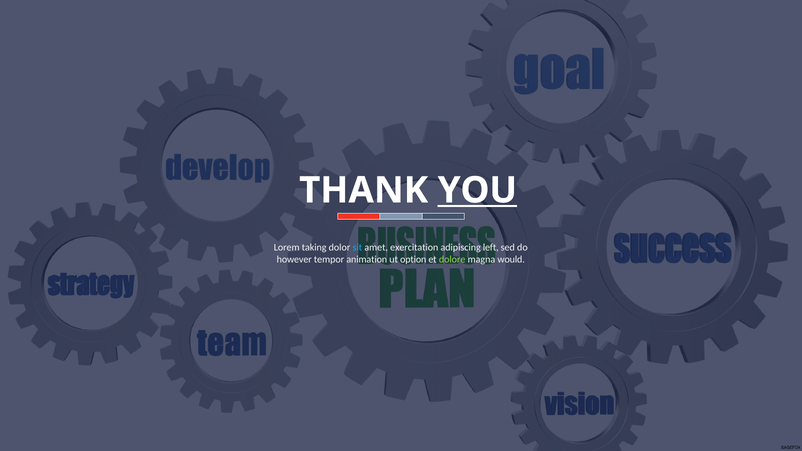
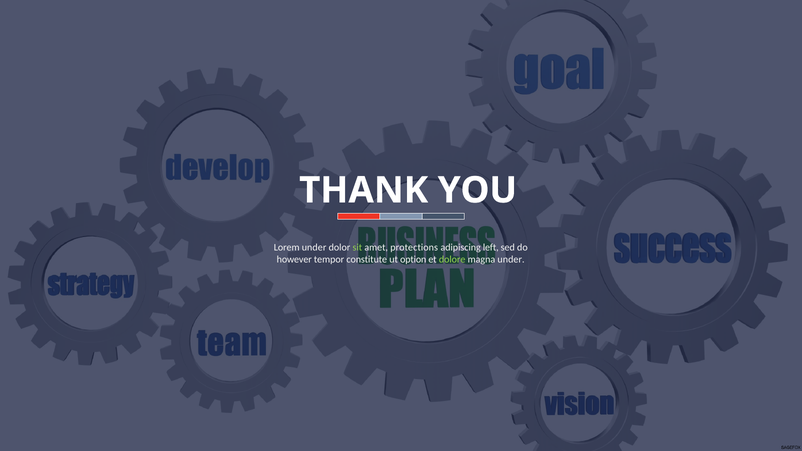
YOU underline: present -> none (477, 190)
Lorem taking: taking -> under (314, 248)
sit colour: light blue -> light green (357, 248)
exercitation: exercitation -> protections (414, 248)
animation: animation -> constitute (367, 260)
magna would: would -> under (511, 260)
